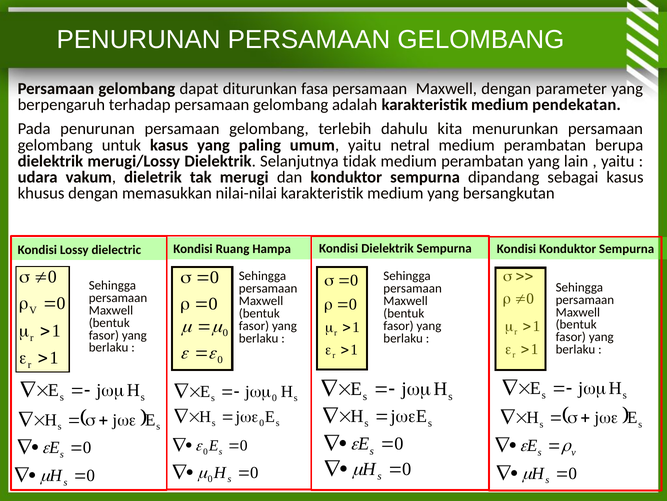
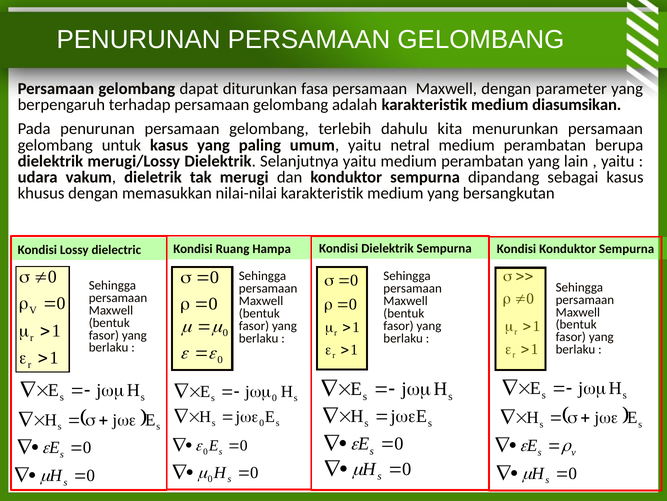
pendekatan: pendekatan -> diasumsikan (577, 104)
Selanjutnya tidak: tidak -> yaitu (360, 161)
